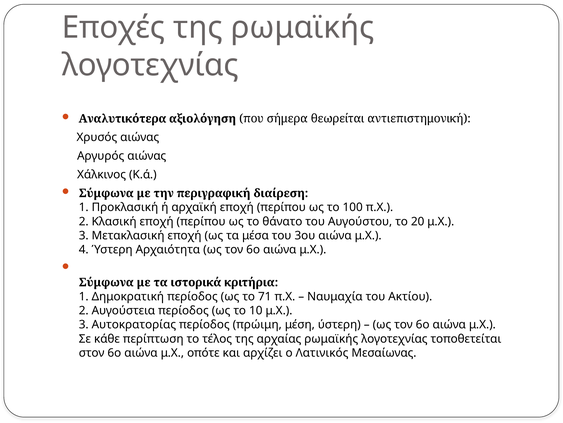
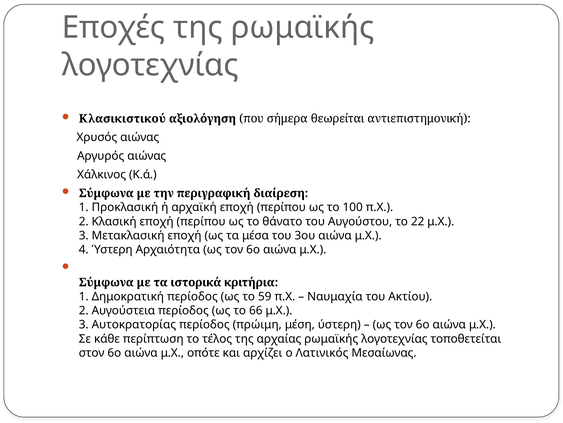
Αναλυτικότερα: Αναλυτικότερα -> Κλασικιστικού (122, 118)
20: 20 -> 22 (418, 221)
71: 71 -> 59 (265, 296)
10: 10 -> 66 (256, 310)
